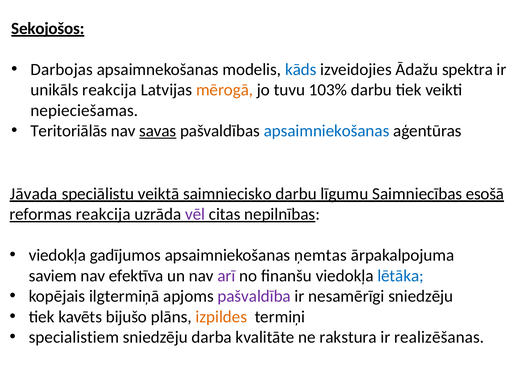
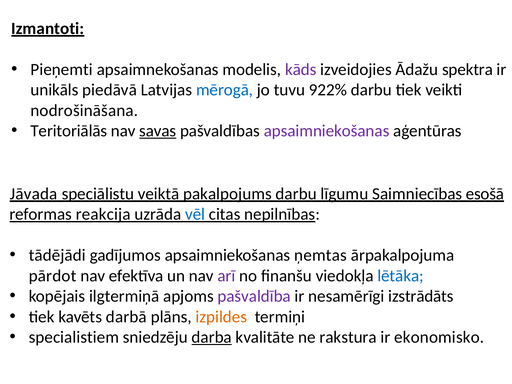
Sekojošos: Sekojošos -> Izmantoti (48, 29)
Darbojas: Darbojas -> Pieņemti (62, 69)
kāds colour: blue -> purple (301, 69)
unikāls reakcija: reakcija -> piedāvā (110, 90)
mērogā colour: orange -> blue (225, 90)
103%: 103% -> 922% (328, 90)
nepieciešamas: nepieciešamas -> nodrošināšana (84, 110)
apsaimniekošanas colour: blue -> purple (327, 131)
saimniecisko: saimniecisko -> pakalpojums (227, 194)
vēl colour: purple -> blue (195, 214)
viedokļa: viedokļa -> tādējādi (57, 255)
saviem: saviem -> pārdot (53, 276)
nesamērīgi sniedzēju: sniedzēju -> izstrādāts (421, 296)
bijušo: bijušo -> darbā (126, 317)
darba underline: none -> present (212, 337)
realizēšanas: realizēšanas -> ekonomisko (439, 337)
